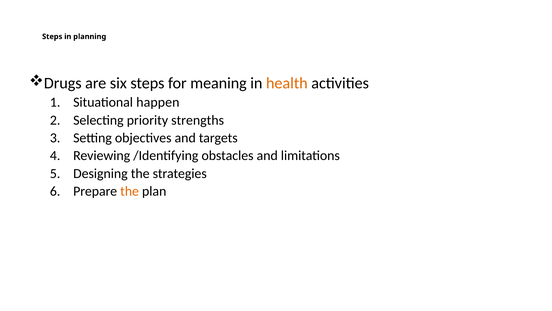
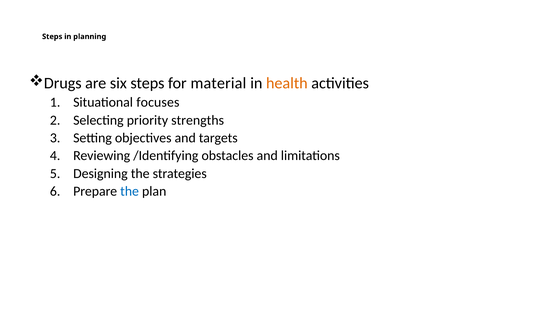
meaning: meaning -> material (218, 83)
happen: happen -> focuses (158, 102)
the colour: orange -> blue (130, 191)
